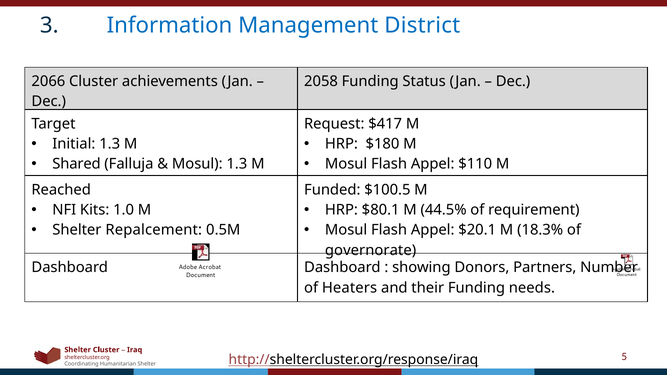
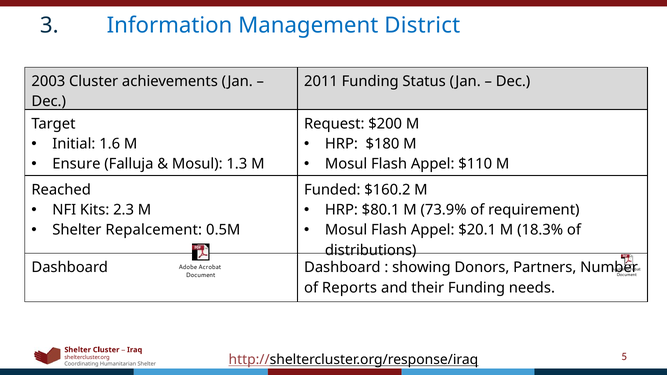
2066: 2066 -> 2003 (48, 82)
2058: 2058 -> 2011 (321, 82)
$417: $417 -> $200 (385, 124)
Initial 1.3: 1.3 -> 1.6 (110, 144)
Shared: Shared -> Ensure (76, 164)
$100.5: $100.5 -> $160.2 (387, 190)
1.0: 1.0 -> 2.3 (124, 210)
44.5%: 44.5% -> 73.9% (444, 210)
governorate: governorate -> distributions (371, 250)
Heaters: Heaters -> Reports (350, 288)
